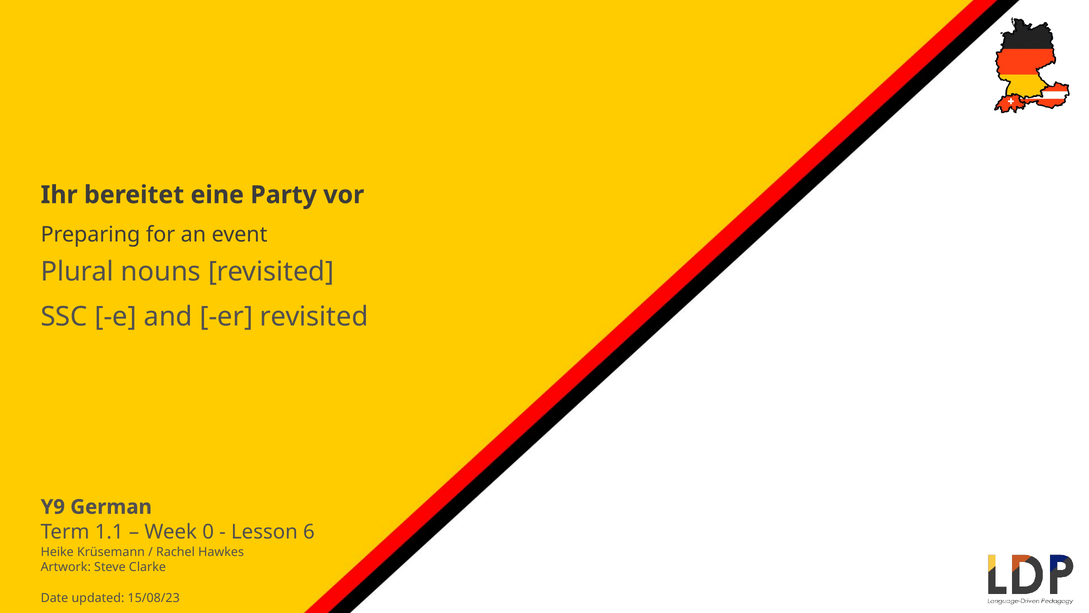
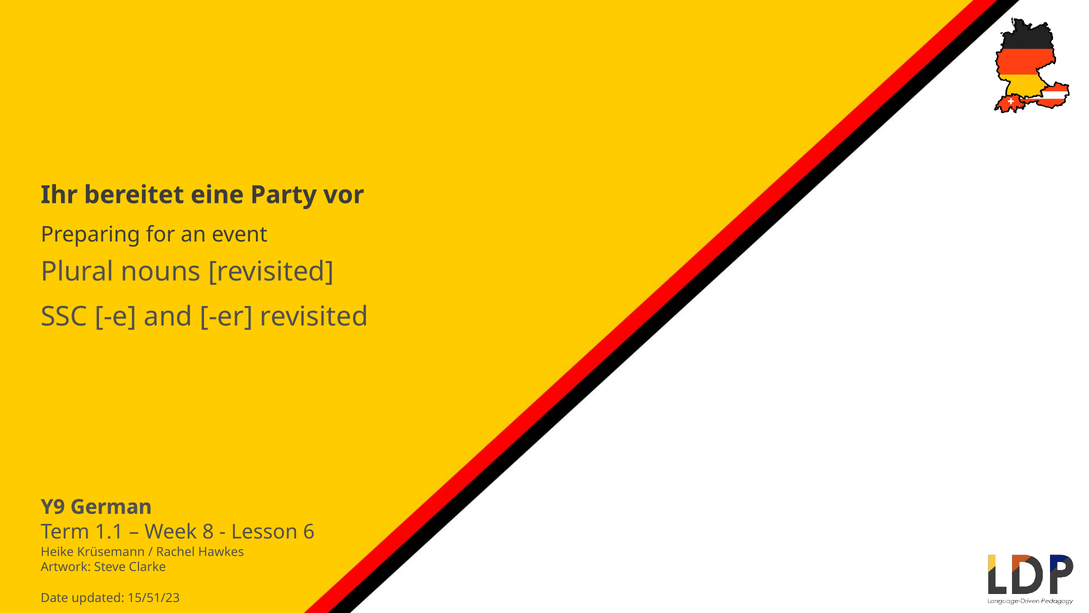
0: 0 -> 8 (208, 532)
15/08/23: 15/08/23 -> 15/51/23 (154, 597)
